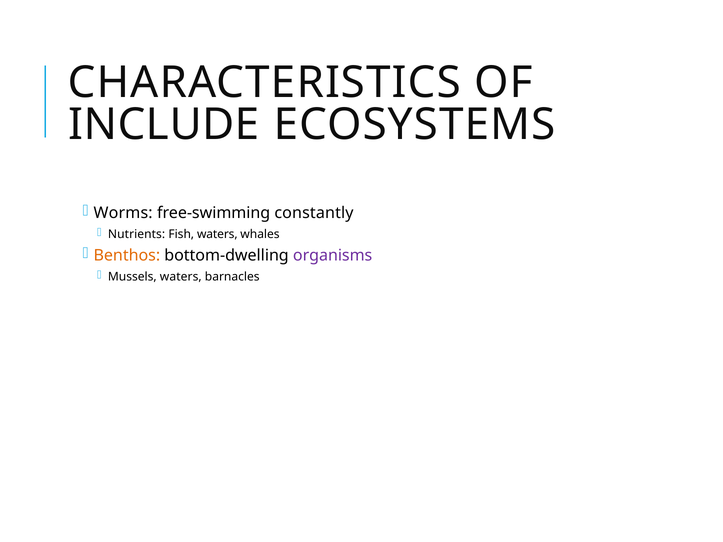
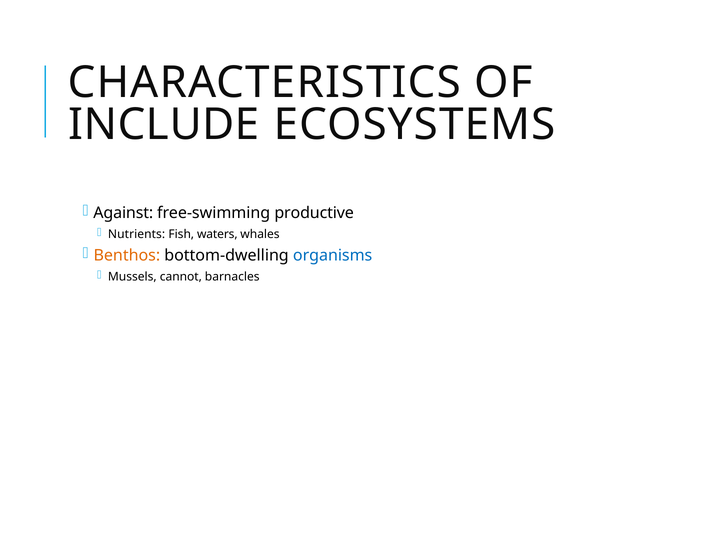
Worms: Worms -> Against (123, 213)
constantly: constantly -> productive (314, 213)
organisms colour: purple -> blue (333, 255)
Mussels waters: waters -> cannot (181, 277)
